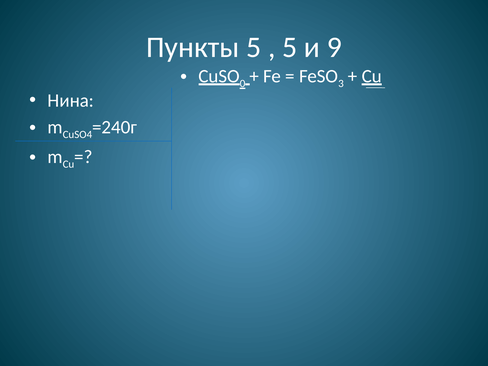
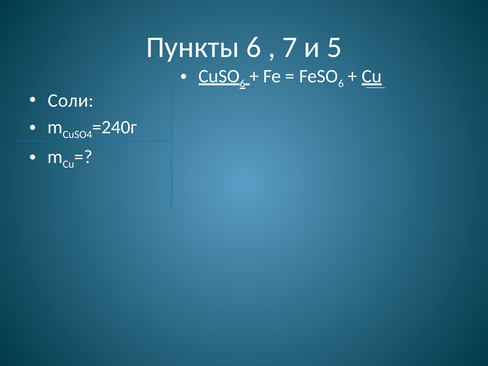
Пункты 5: 5 -> 6 (254, 47)
5: 5 -> 7 (290, 47)
9: 9 -> 5 (334, 47)
0: 0 -> 6 (243, 84)
3: 3 -> 6 (341, 84)
Нина: Нина -> Соли (71, 101)
